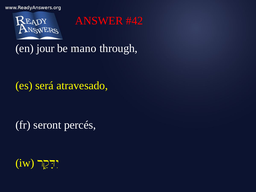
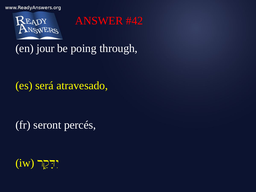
mano: mano -> poing (84, 48)
